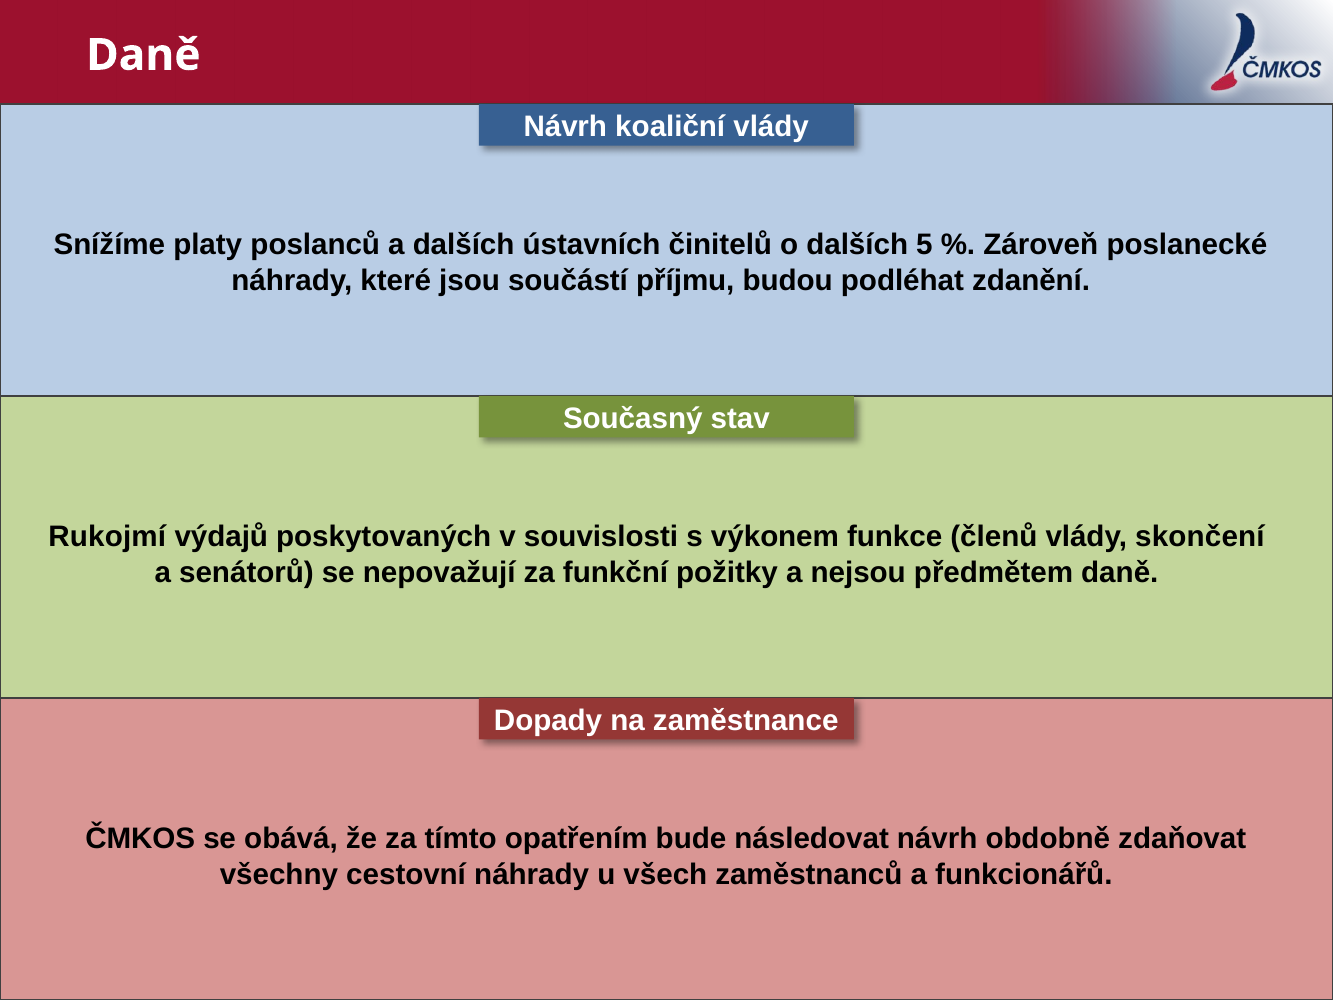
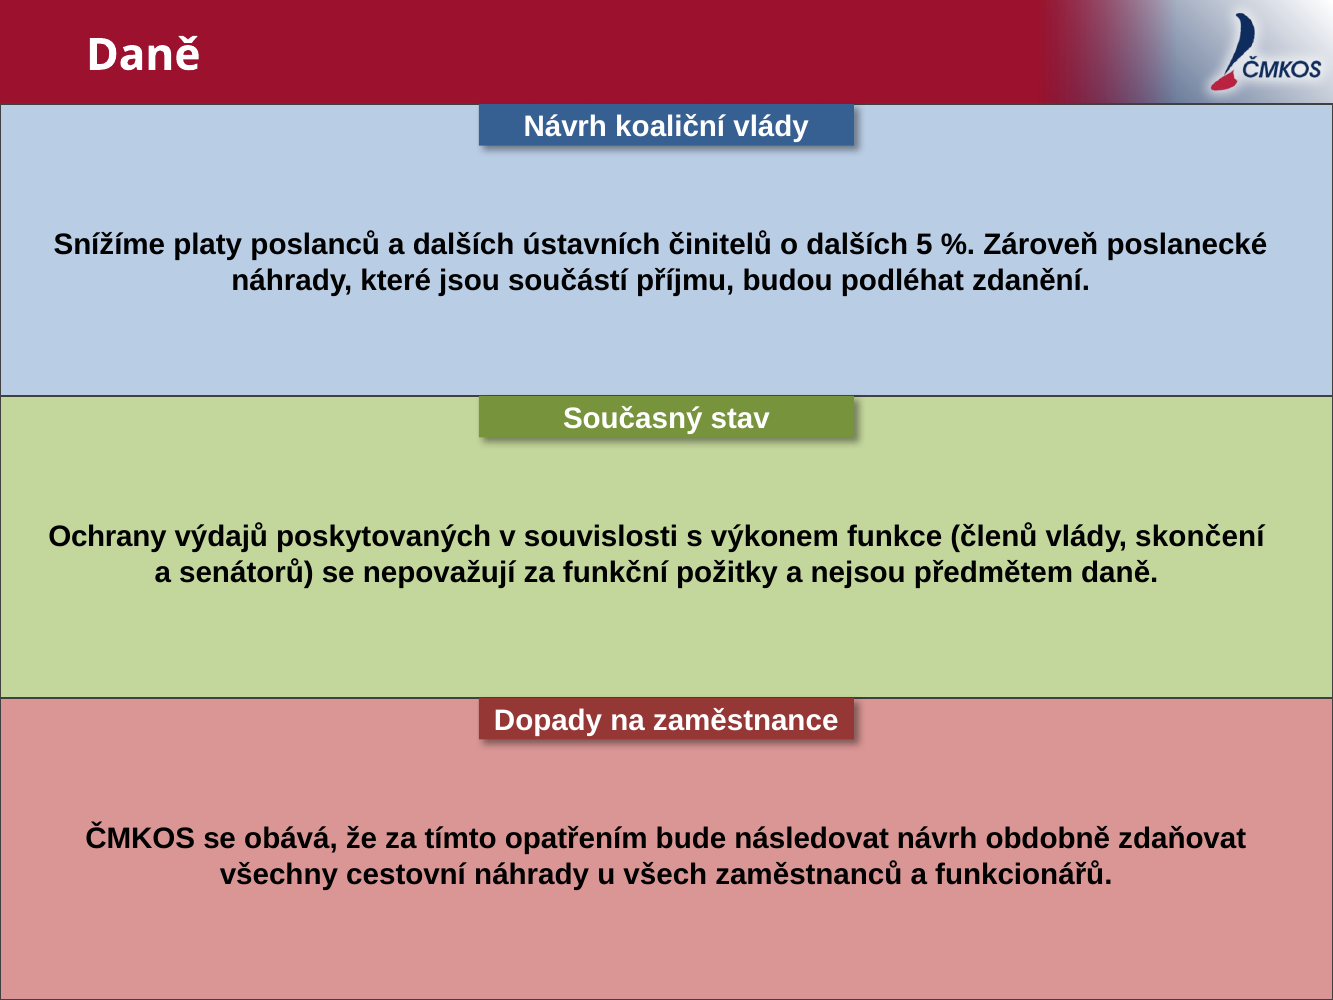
Rukojmí: Rukojmí -> Ochrany (107, 537)
